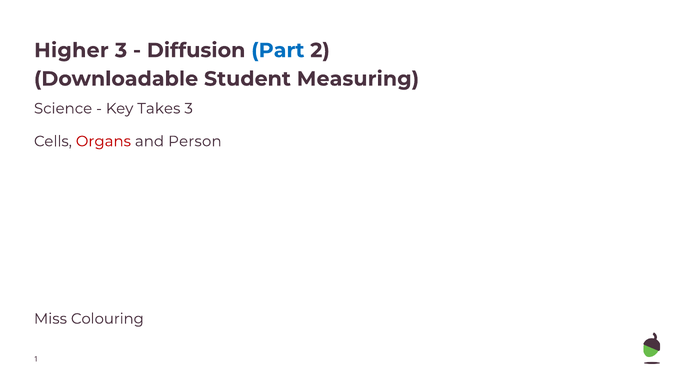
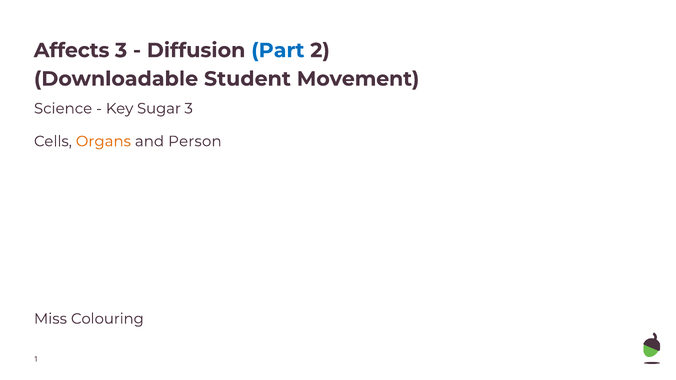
Higher: Higher -> Affects (72, 50)
Measuring: Measuring -> Movement (358, 79)
Takes: Takes -> Sugar (159, 109)
Organs colour: red -> orange (103, 141)
